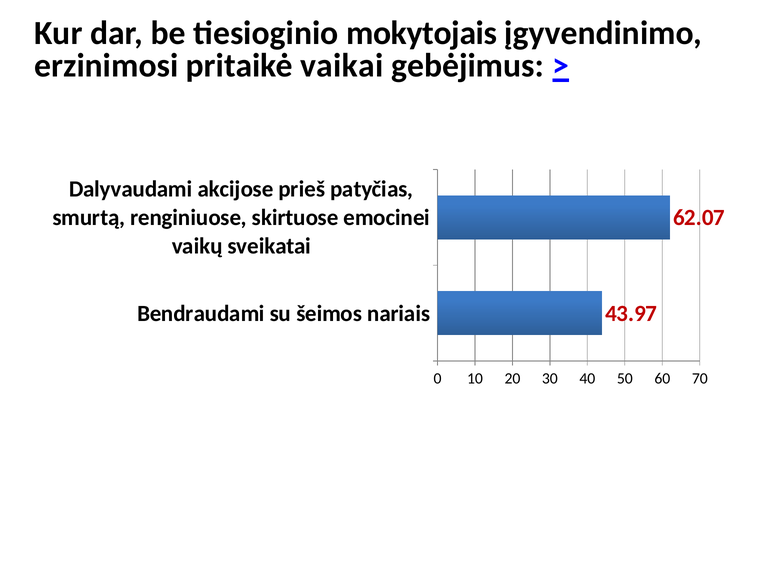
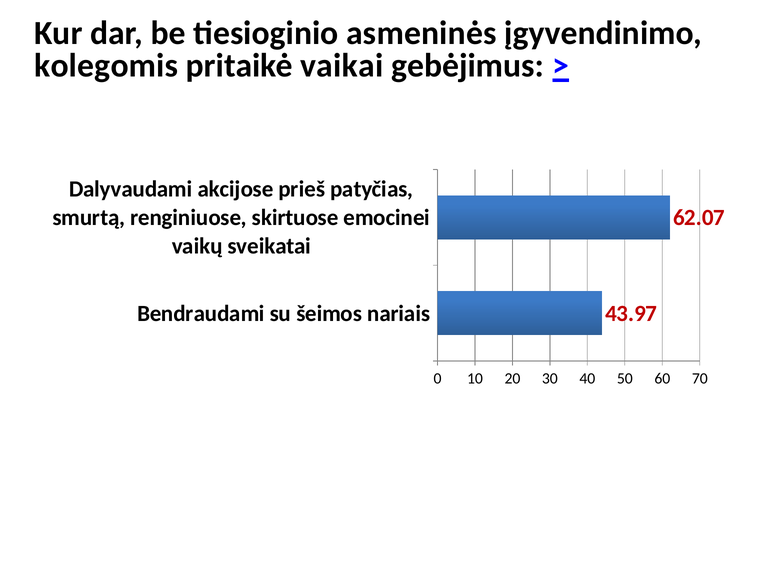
mokytojais: mokytojais -> asmeninės (421, 33)
erzinimosi: erzinimosi -> kolegomis (106, 66)
